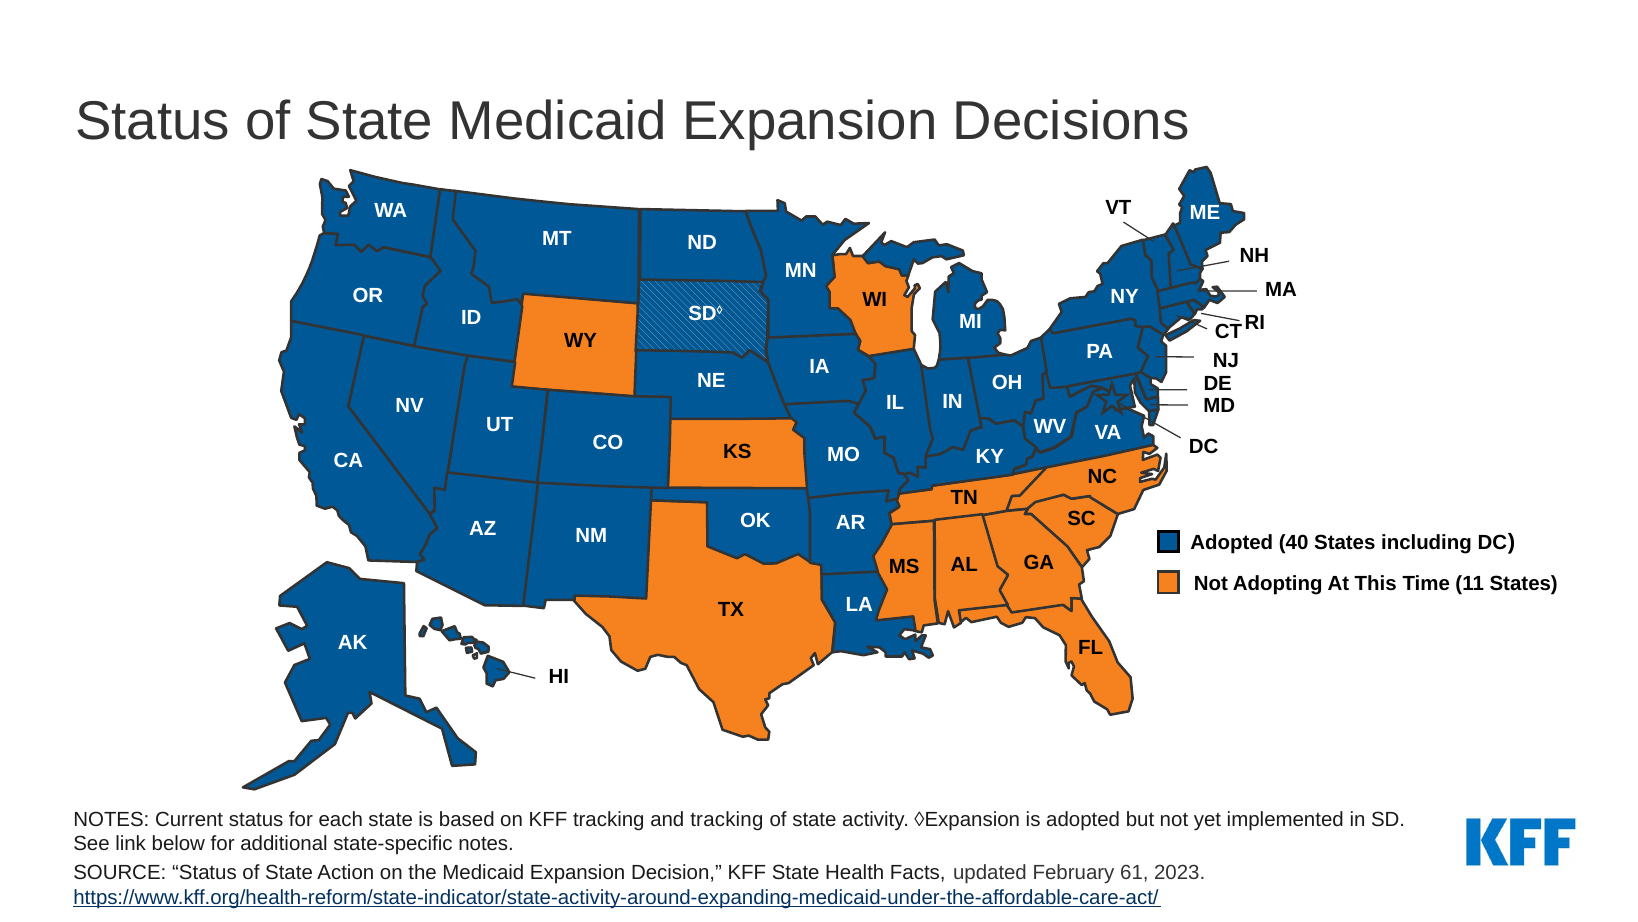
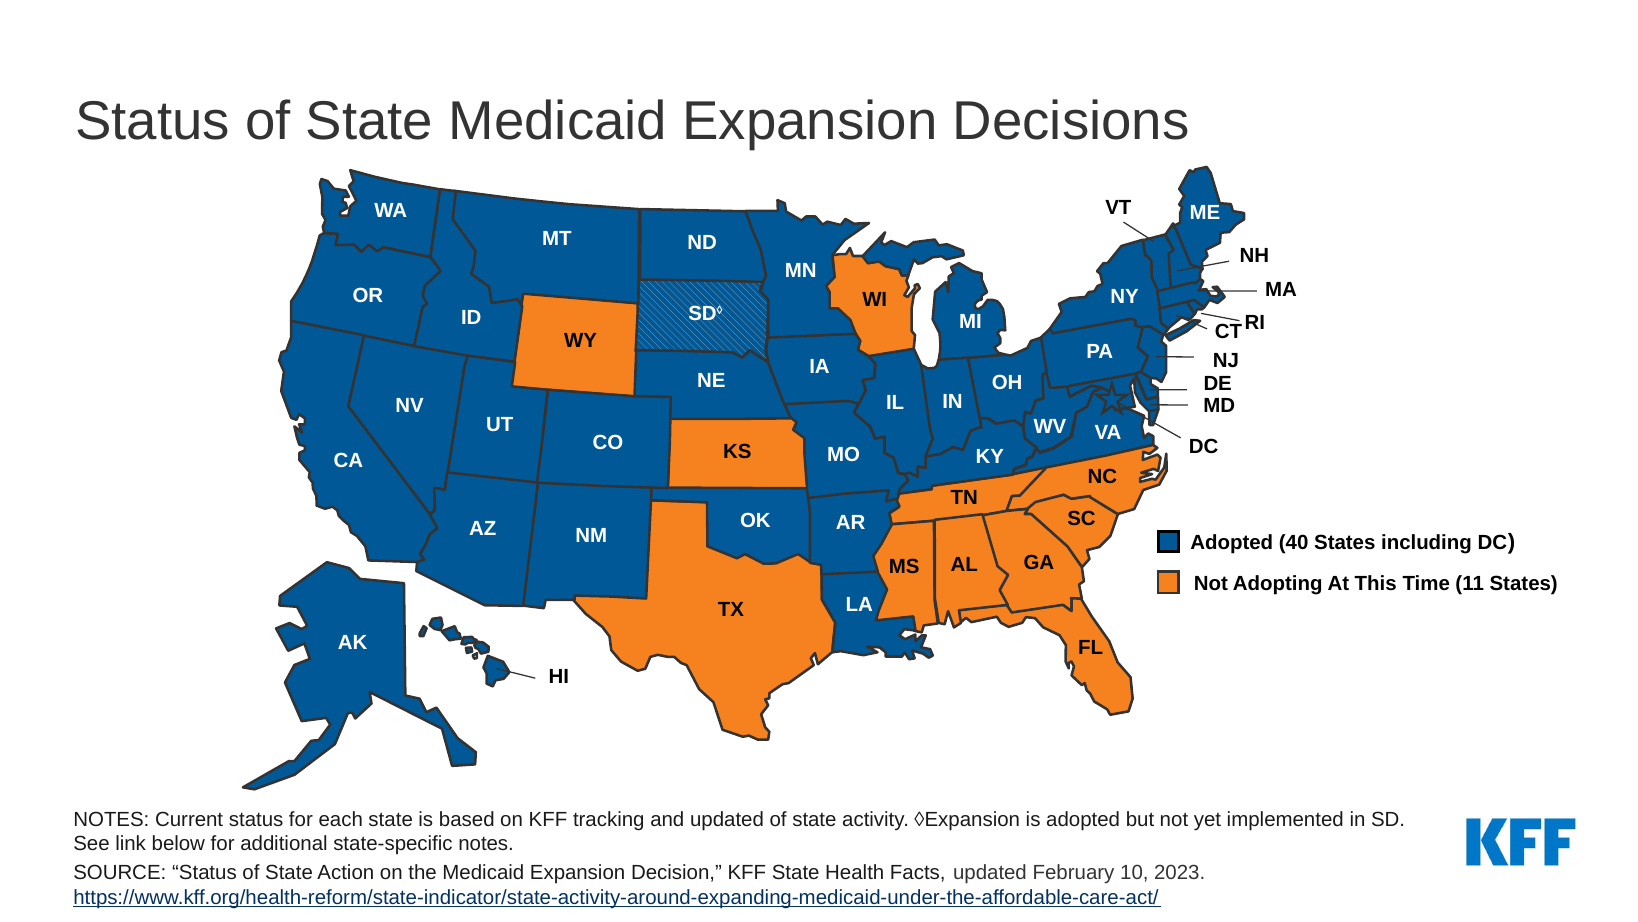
and tracking: tracking -> updated (727, 819)
61: 61 -> 10 (1134, 873)
